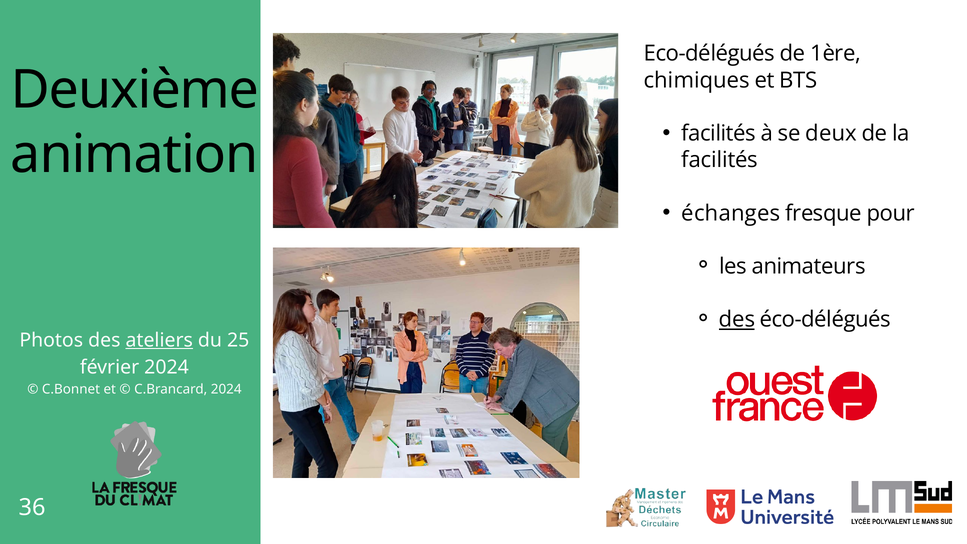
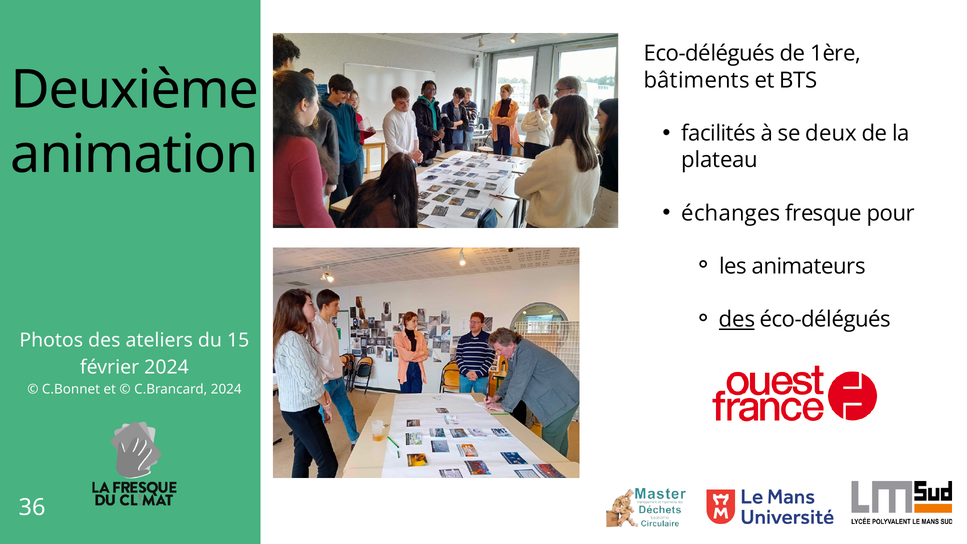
chimiques: chimiques -> bâtiments (697, 80)
facilités: facilités -> plateau (720, 160)
ateliers underline: present -> none (159, 340)
25: 25 -> 15 (238, 340)
